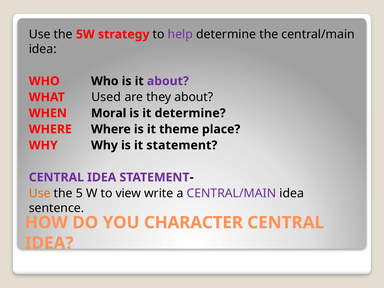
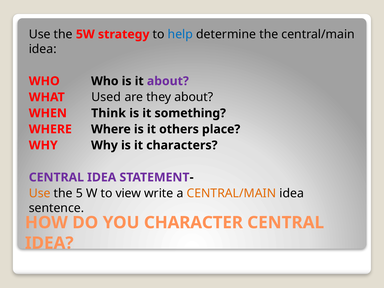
help colour: purple -> blue (180, 34)
Moral: Moral -> Think (109, 113)
it determine: determine -> something (190, 113)
theme: theme -> others (179, 129)
statement: statement -> characters (182, 145)
CENTRAL/MAIN colour: purple -> orange (231, 193)
